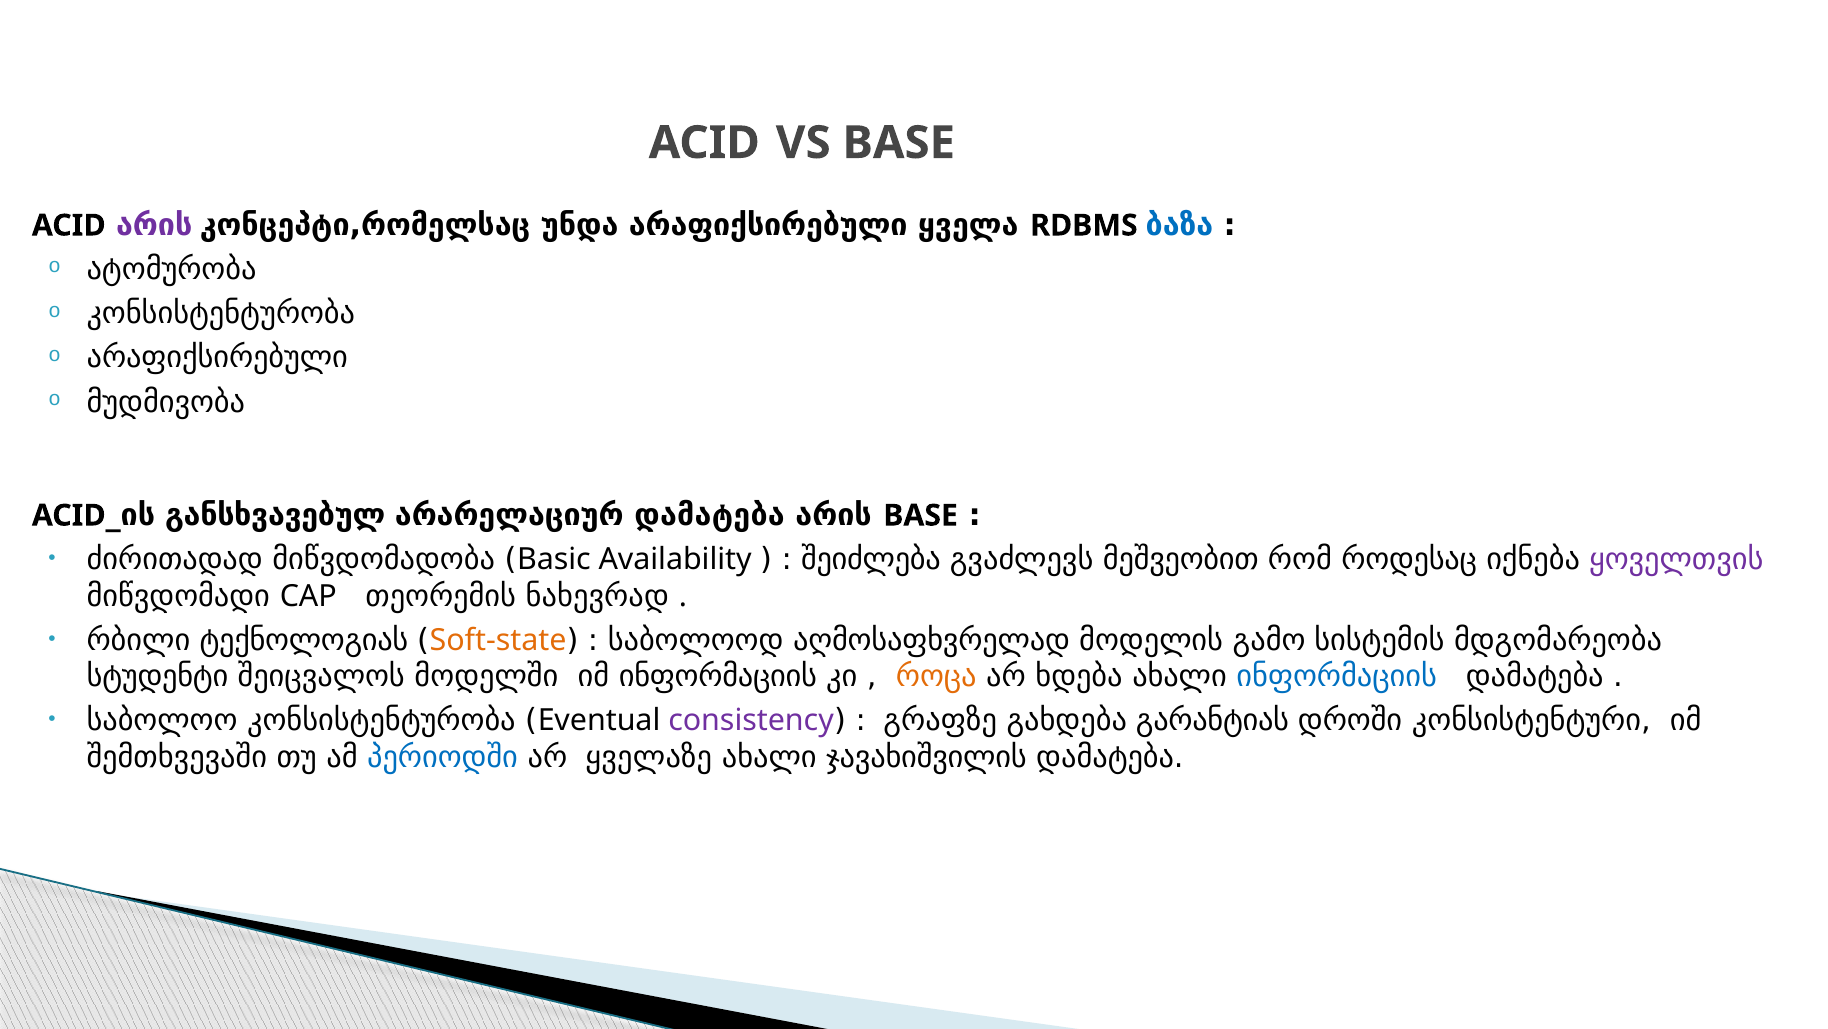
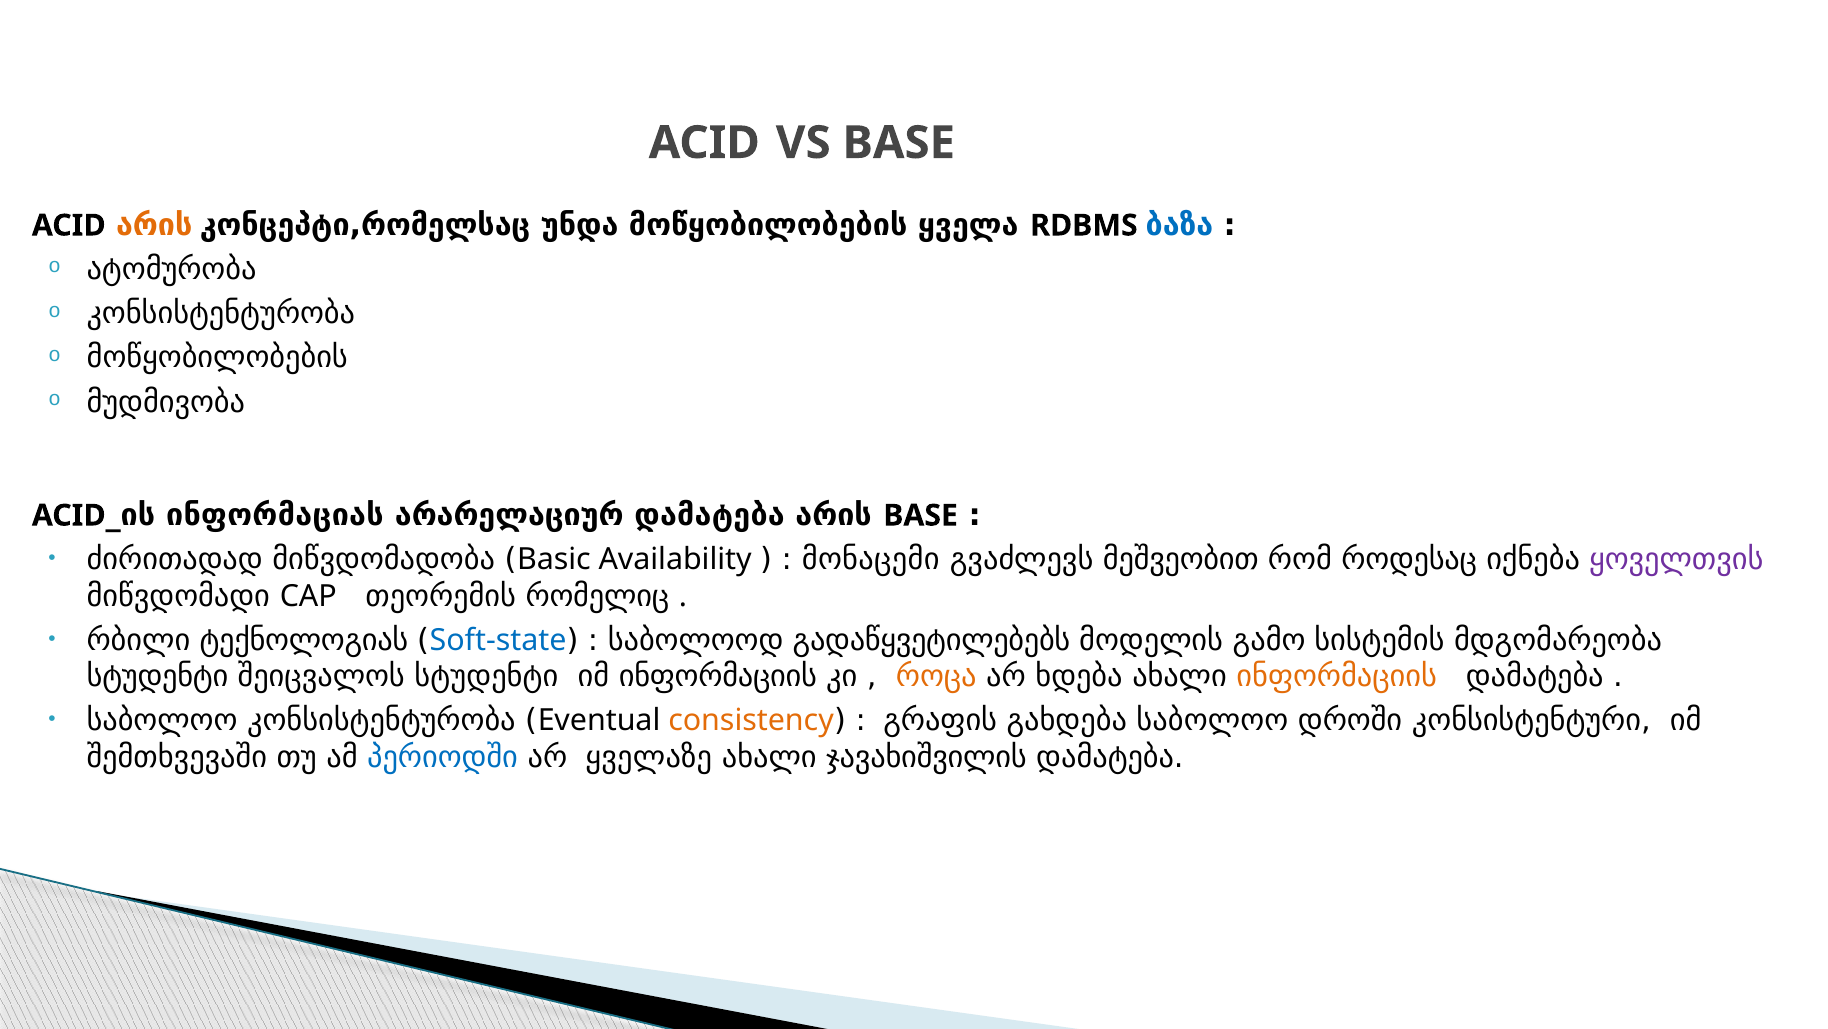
არის colour: purple -> orange (154, 225)
უნდა არაფიქსირებული: არაფიქსირებული -> მოწყობილობების (768, 225)
არაფიქსირებული: არაფიქსირებული -> მოწყობილობების (217, 358)
განსხვავებულ: განსხვავებულ -> ინფორმაციას (275, 515)
შეიძლება: შეიძლება -> მონაცემი (871, 559)
ნახევრად: ნახევრად -> რომელიც (597, 596)
Soft-state colour: orange -> blue (498, 640)
აღმოსაფხვრელად: აღმოსაფხვრელად -> გადაწყვეტილებებს (932, 640)
შეიცვალოს მოდელში: მოდელში -> სტუდენტი (486, 676)
ინფორმაციის colour: blue -> orange (1337, 676)
consistency colour: purple -> orange (751, 720)
გრაფზე: გრაფზე -> გრაფის (940, 720)
გახდება გარანტიას: გარანტიას -> საბოლოო (1212, 720)
